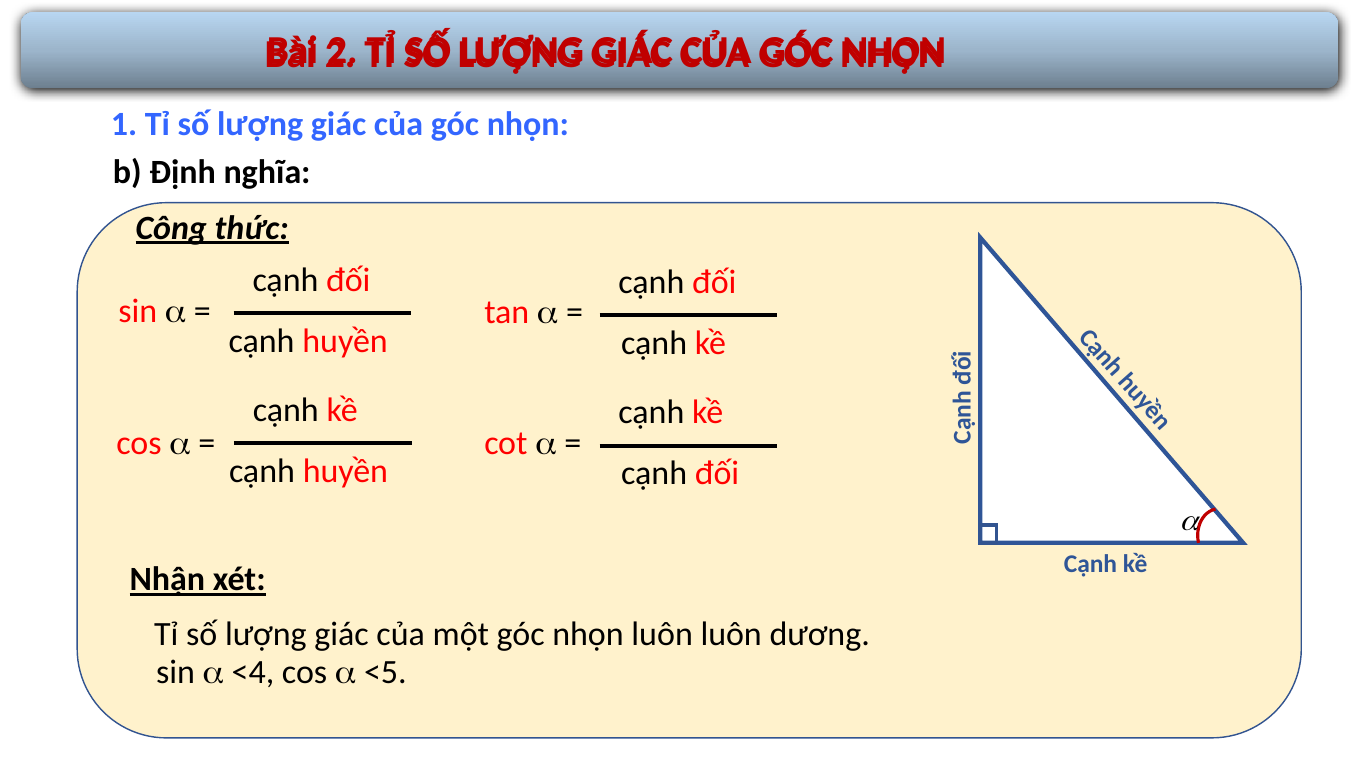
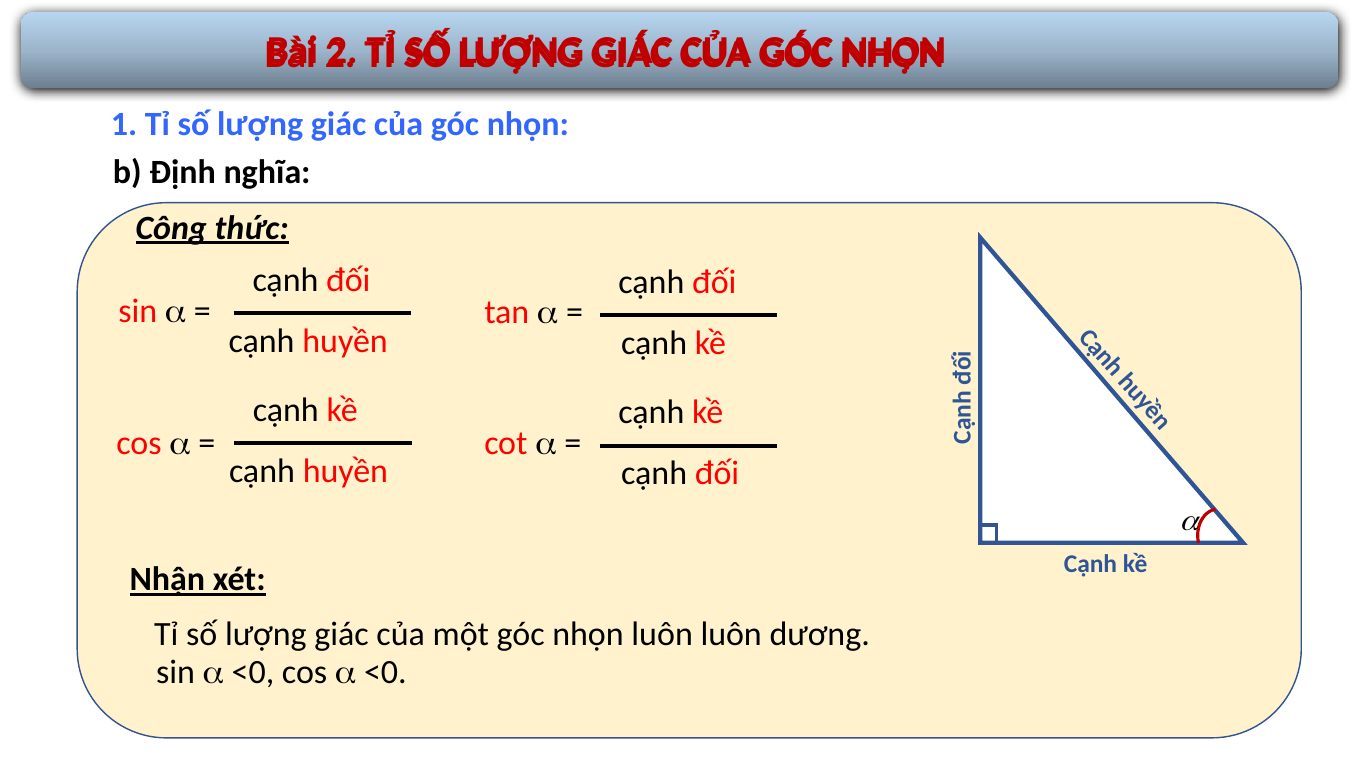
<4: <4 -> <0 (253, 673)
<5: <5 -> <0 (385, 673)
